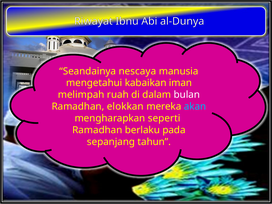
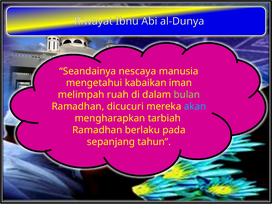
bulan colour: white -> light green (187, 95)
elokkan: elokkan -> dicucuri (125, 107)
seperti: seperti -> tarbiah (164, 118)
